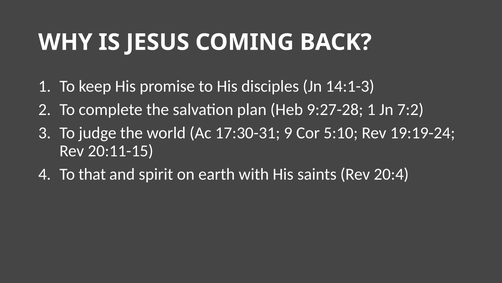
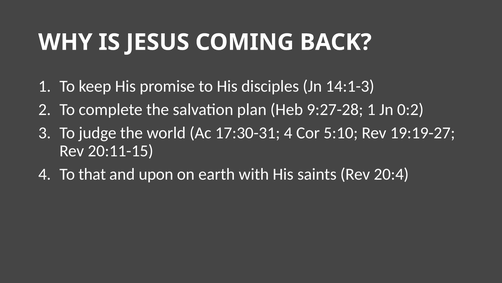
7:2: 7:2 -> 0:2 (410, 109)
17:30-31 9: 9 -> 4 (288, 133)
19:19-24: 19:19-24 -> 19:19-27 (423, 133)
spirit: spirit -> upon (156, 174)
